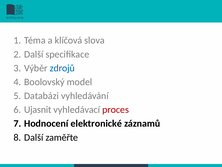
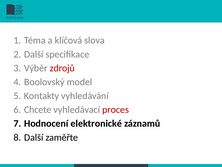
zdrojů colour: blue -> red (62, 68)
Databázi: Databázi -> Kontakty (42, 96)
Ujasnit: Ujasnit -> Chcete (38, 109)
